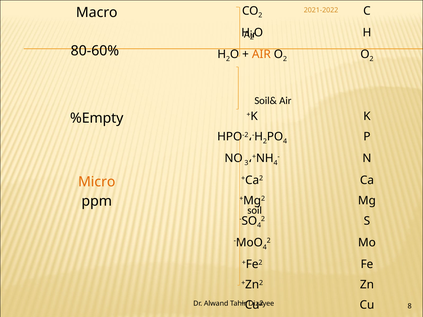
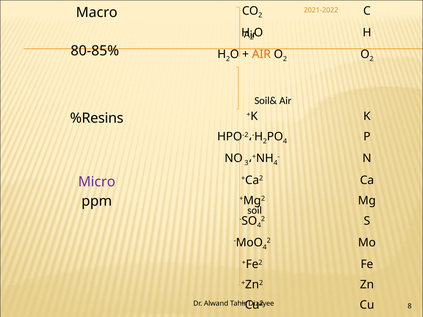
80-60%: 80-60% -> 80-85% (95, 51)
Empty: Empty -> Resins (103, 118)
Micro colour: orange -> purple (97, 182)
